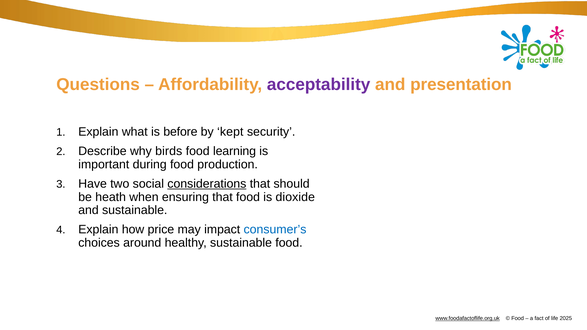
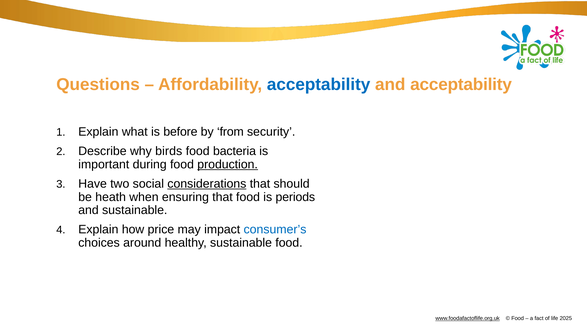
acceptability colour: purple -> blue (319, 84)
and presentation: presentation -> acceptability (461, 84)
kept: kept -> from (230, 132)
learning: learning -> bacteria (235, 151)
production underline: none -> present (228, 165)
dioxide: dioxide -> periods (295, 197)
